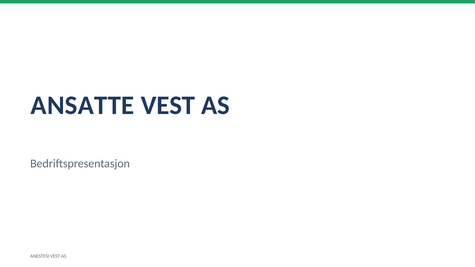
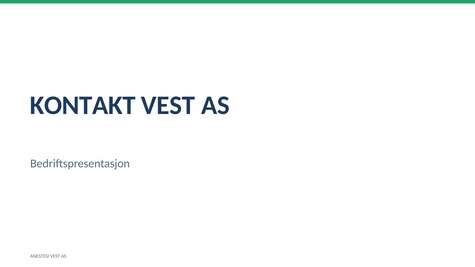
ANSATTE: ANSATTE -> KONTAKT (83, 105)
